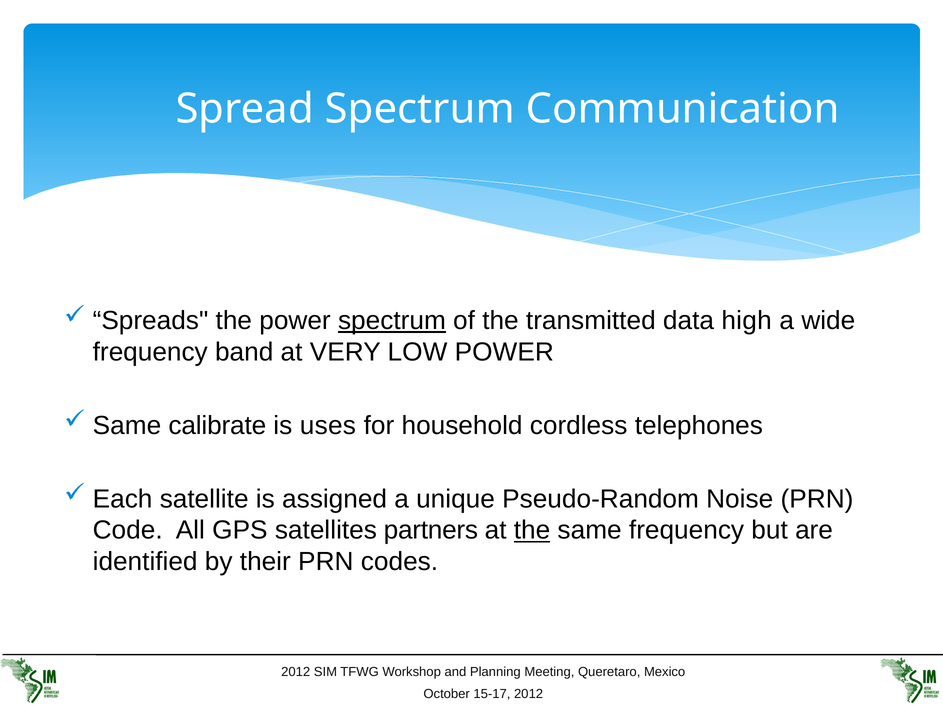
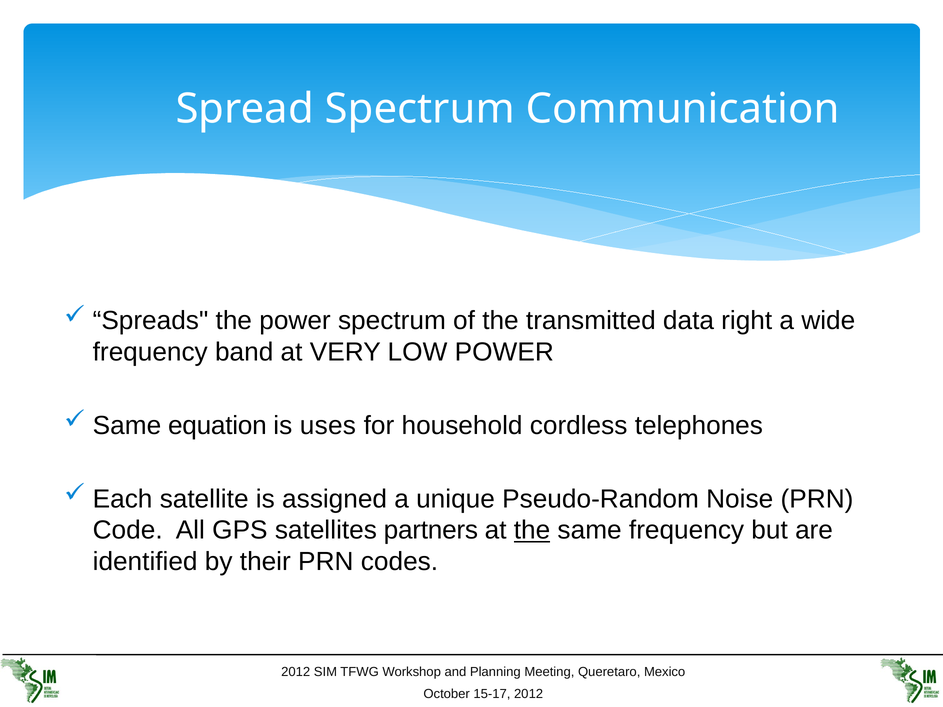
spectrum underline: present -> none (392, 321)
high: high -> right (747, 321)
calibrate: calibrate -> equation (217, 426)
